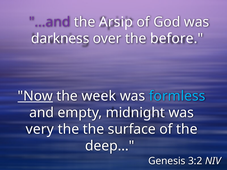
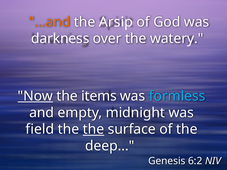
…and colour: purple -> orange (50, 22)
before: before -> watery (177, 39)
week: week -> items (99, 96)
very: very -> field (40, 129)
the underline: none -> present (93, 129)
3:2: 3:2 -> 6:2 (195, 161)
